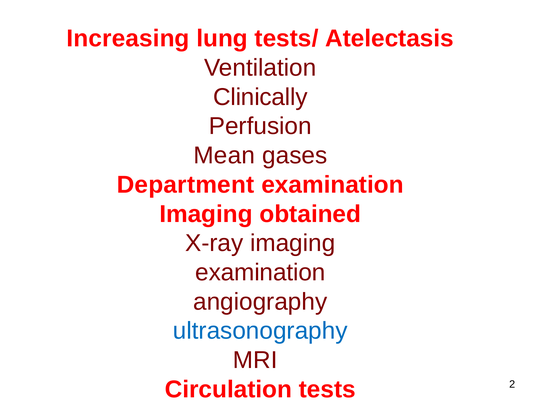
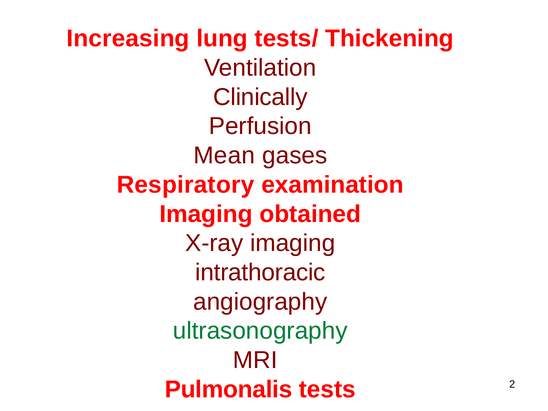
Atelectasis: Atelectasis -> Thickening (390, 39)
Department: Department -> Respiratory (186, 185)
examination: examination -> intrathoracic (260, 272)
ultrasonography colour: blue -> green (260, 331)
Circulation: Circulation -> Pulmonalis (229, 389)
